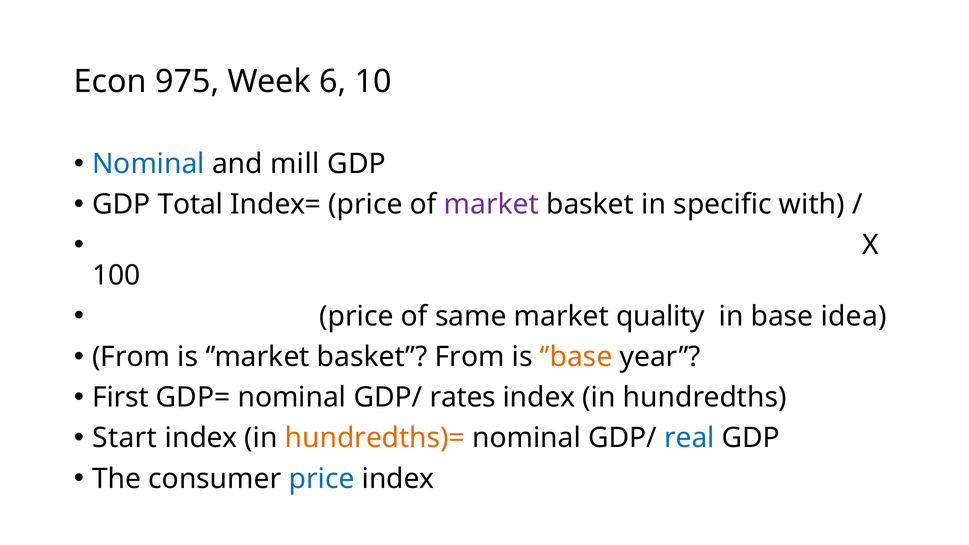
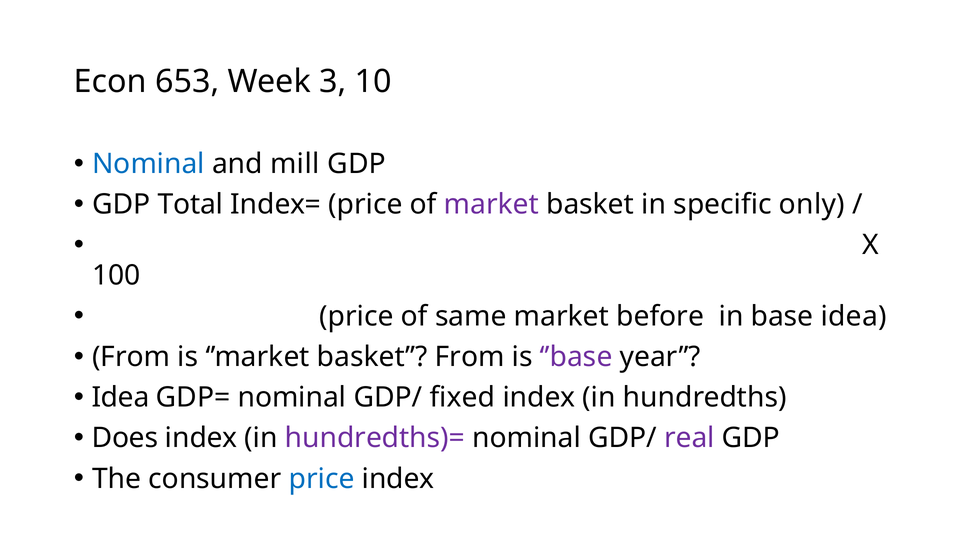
975: 975 -> 653 (187, 81)
6: 6 -> 3 (333, 81)
with: with -> only (812, 204)
quality: quality -> before (660, 316)
’base colour: orange -> purple (576, 357)
First: First -> Idea (120, 398)
rates: rates -> fixed (462, 398)
Start: Start -> Does (125, 438)
hundredths)= colour: orange -> purple (375, 438)
real colour: blue -> purple (689, 438)
